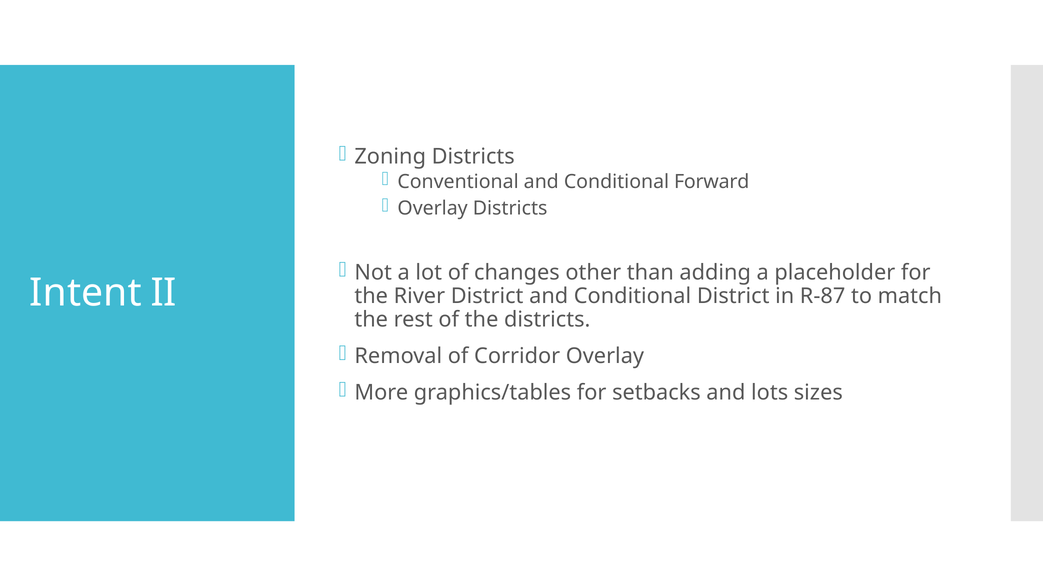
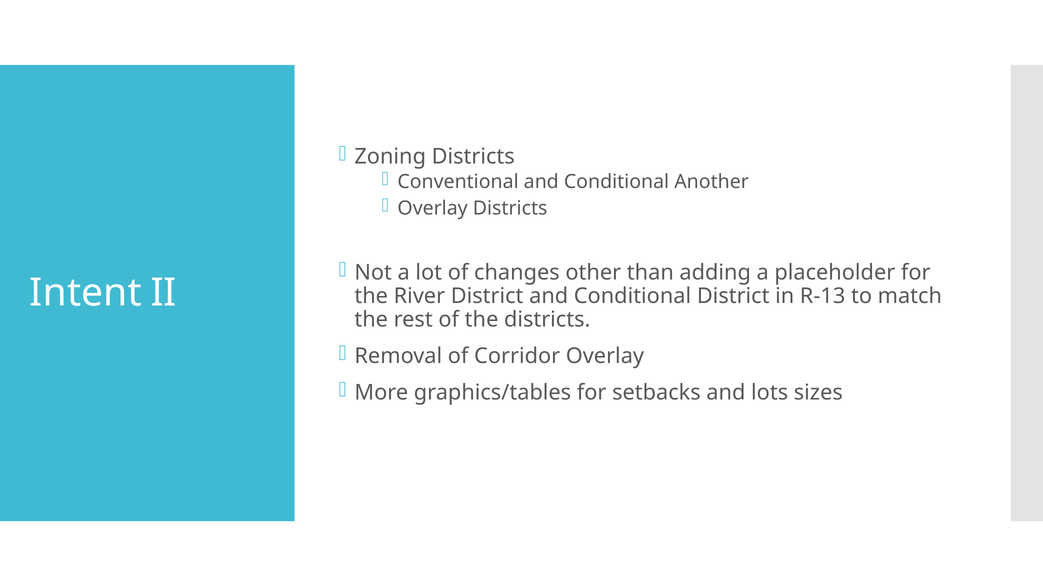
Forward: Forward -> Another (712, 182)
R-87: R-87 -> R-13 (823, 296)
